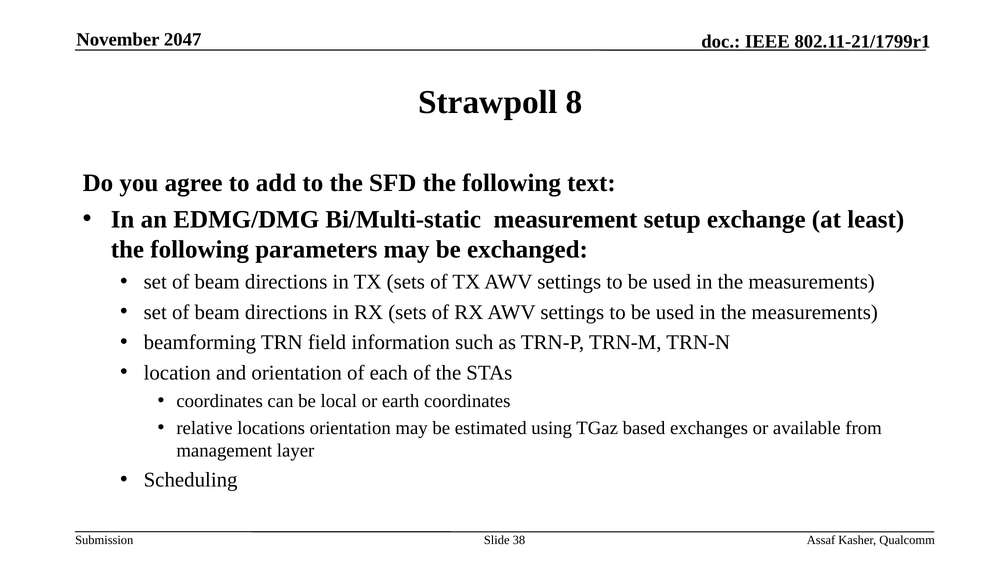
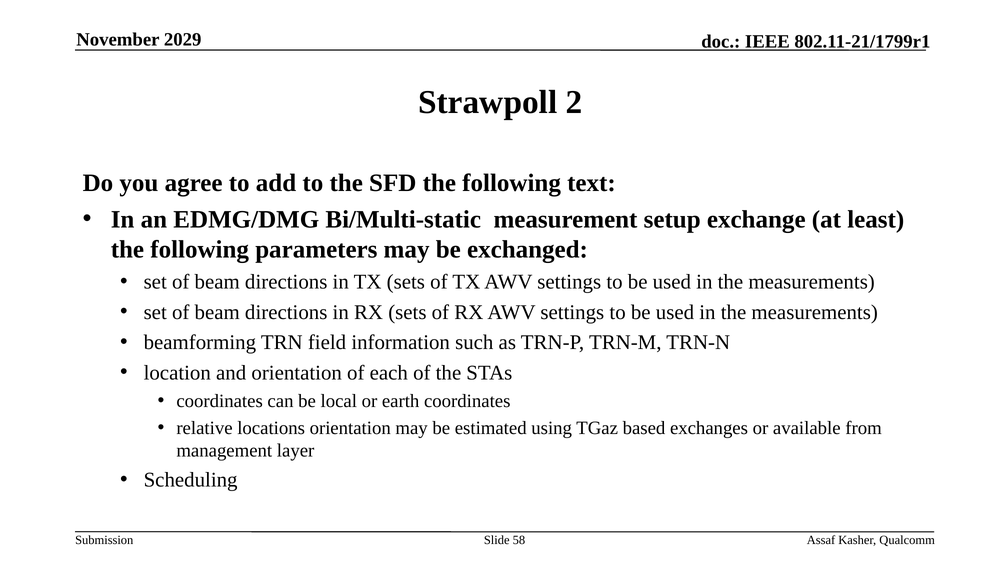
2047: 2047 -> 2029 (183, 40)
8: 8 -> 2 (574, 102)
38: 38 -> 58 (519, 540)
